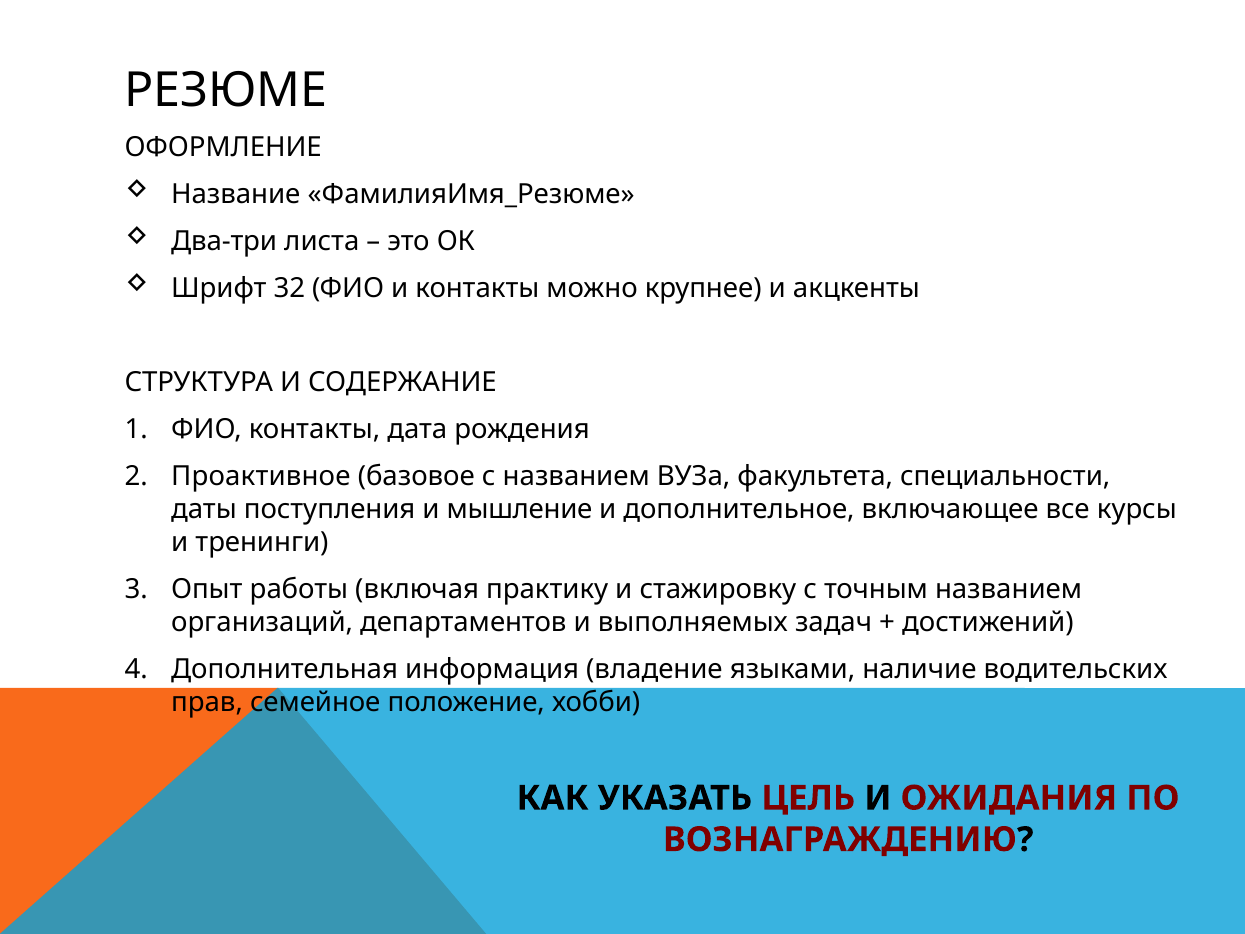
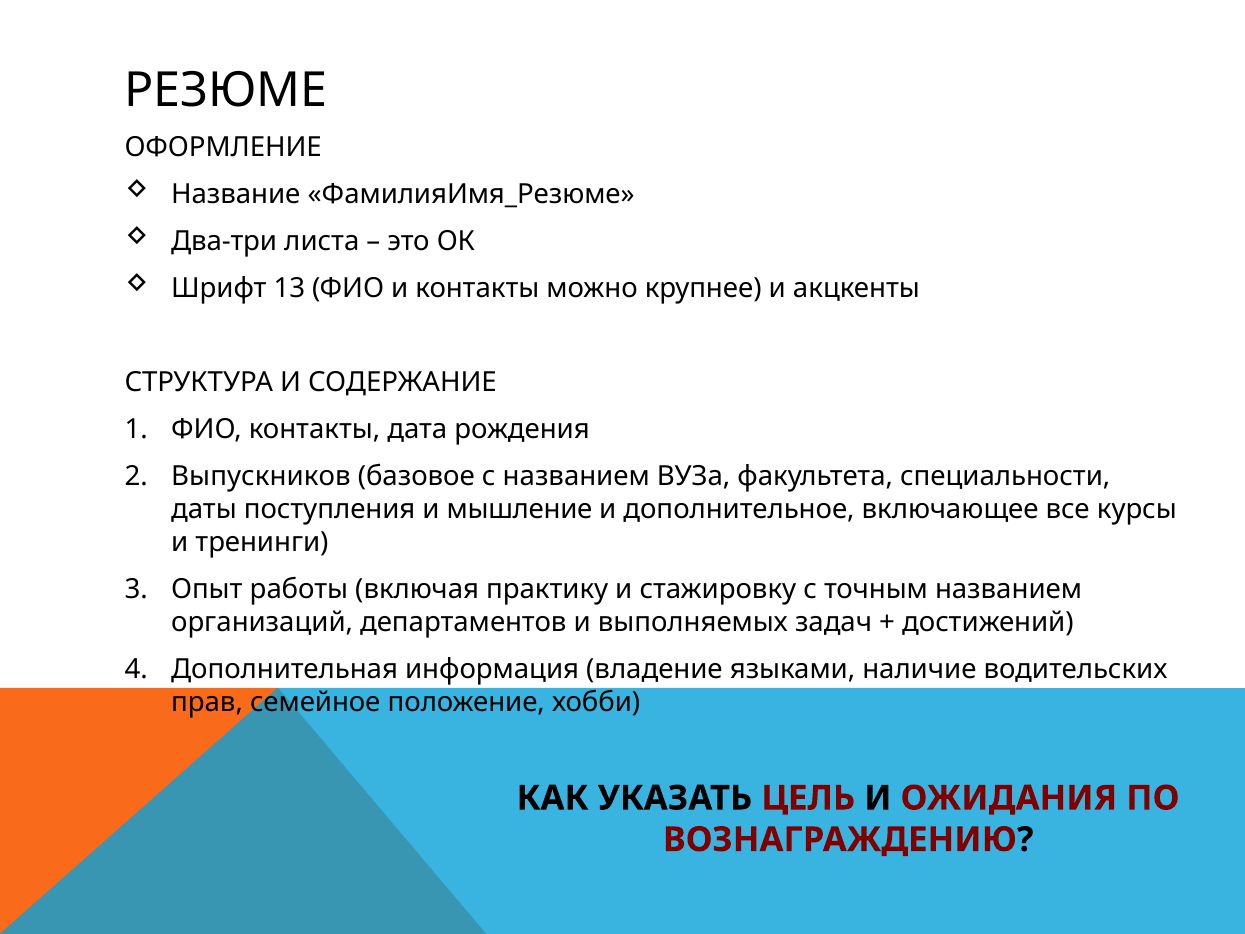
32: 32 -> 13 (289, 288)
Проактивное: Проактивное -> Выпускников (261, 476)
